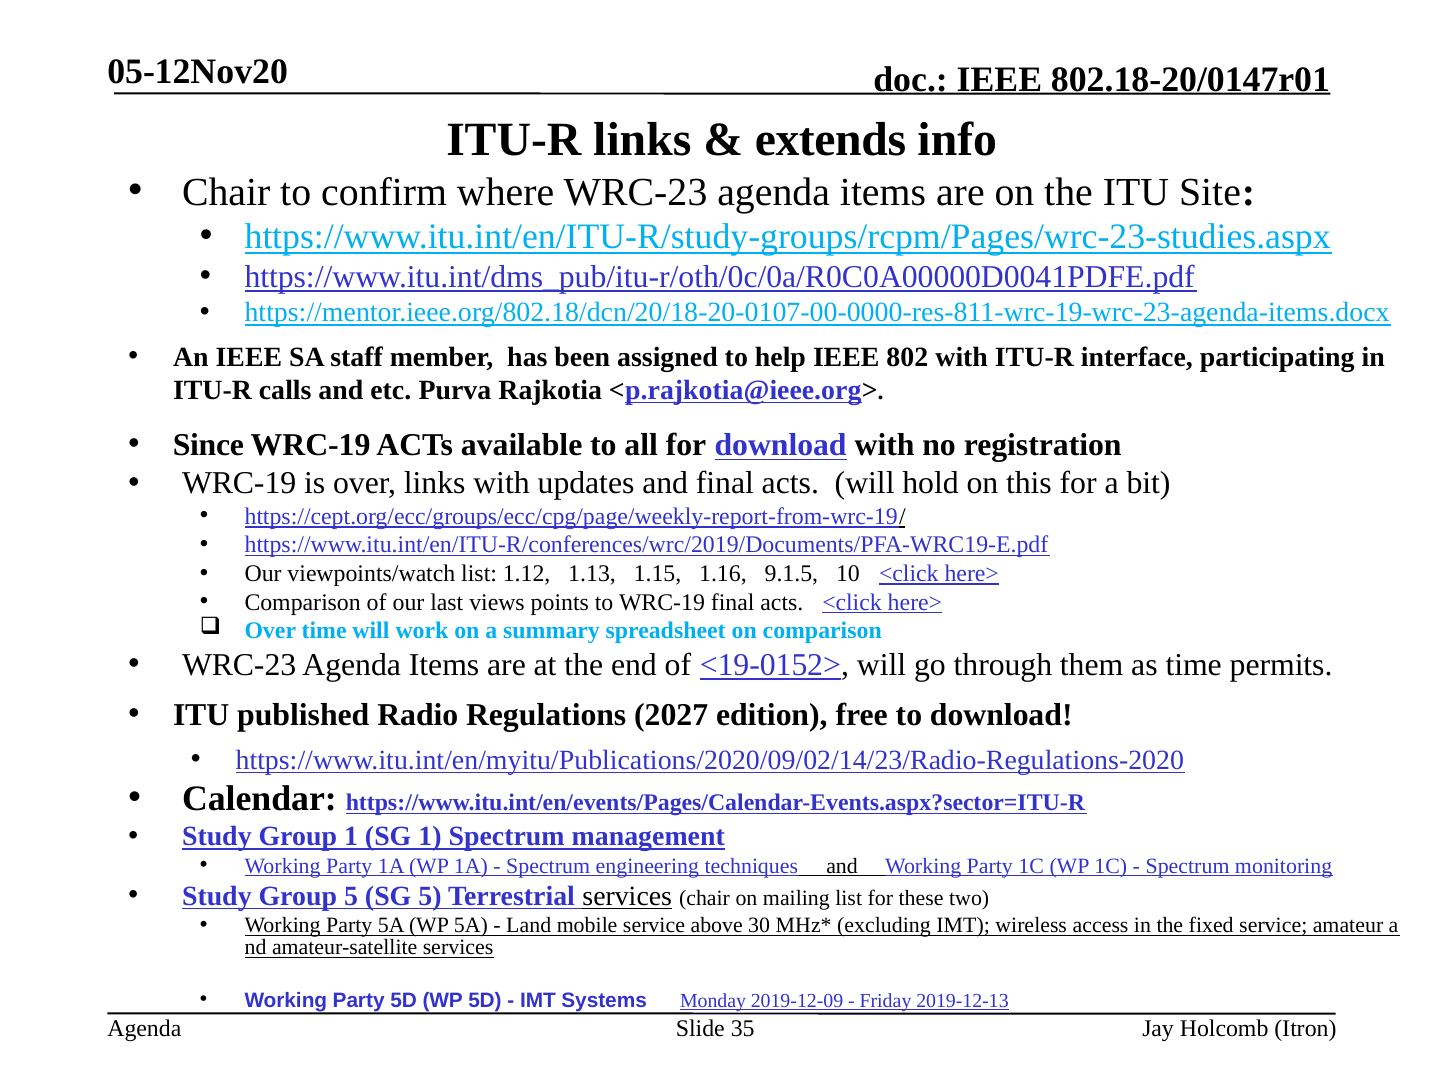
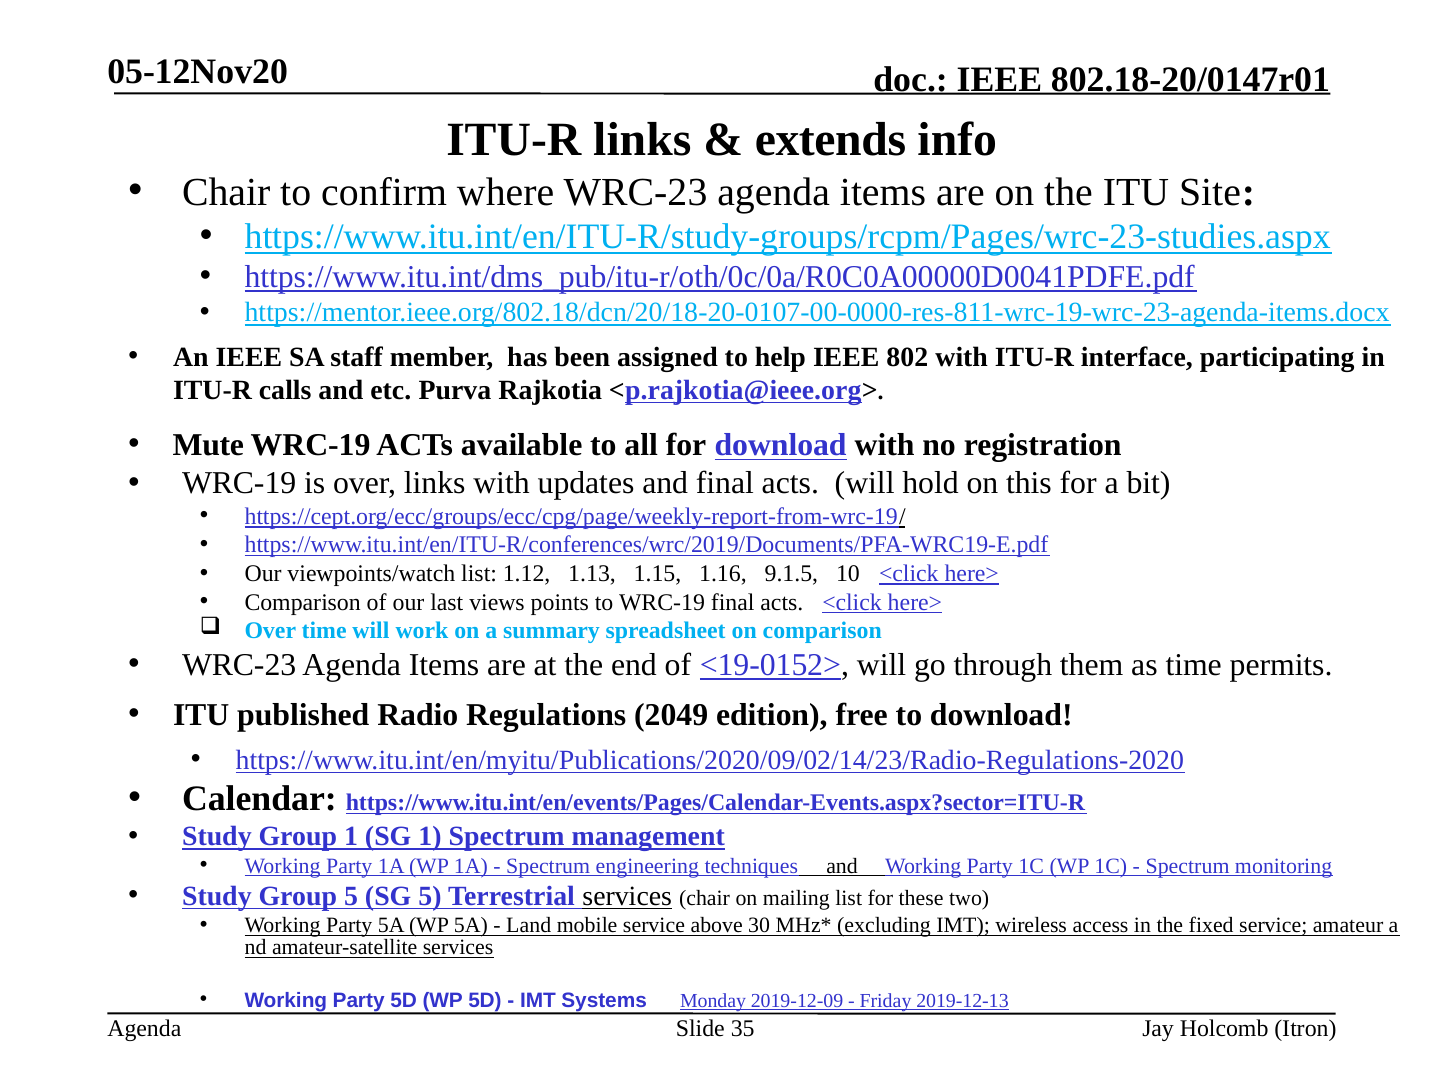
Since: Since -> Mute (208, 445)
2027: 2027 -> 2049 (671, 715)
